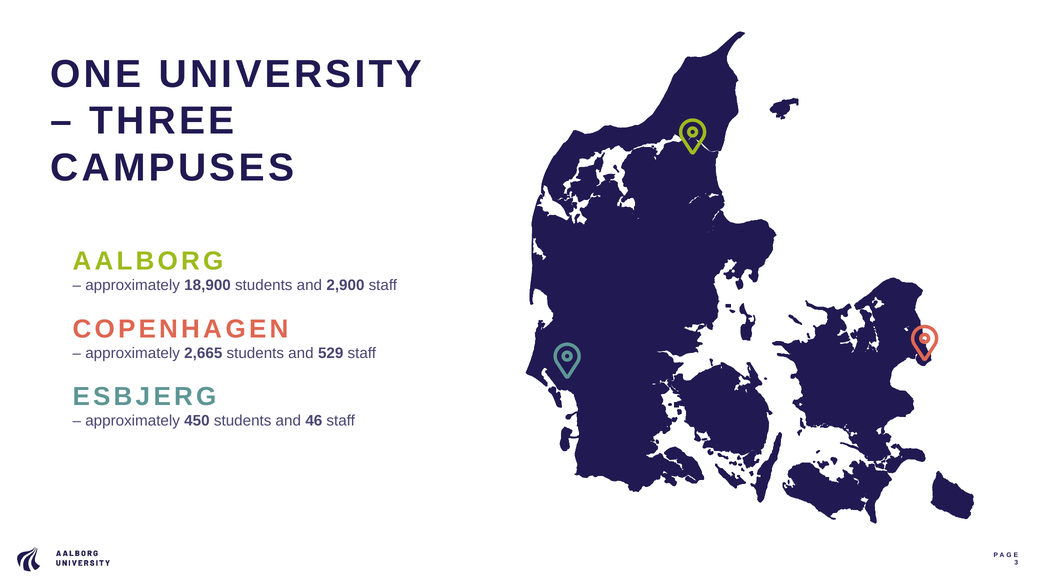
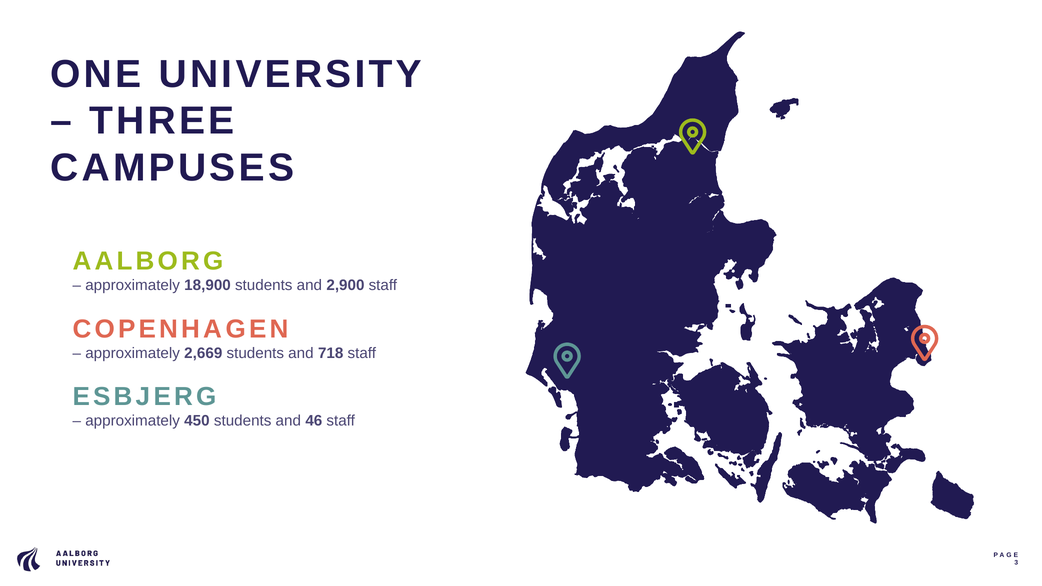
2,665: 2,665 -> 2,669 (203, 353)
529: 529 -> 718 (331, 353)
